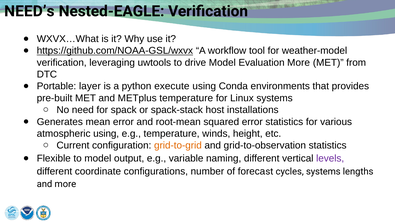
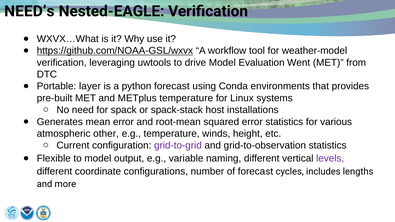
Evaluation More: More -> Went (299, 63)
python execute: execute -> forecast (172, 86)
atmospheric using: using -> other (106, 134)
grid-to-grid colour: orange -> purple (178, 146)
cycles systems: systems -> includes (323, 172)
